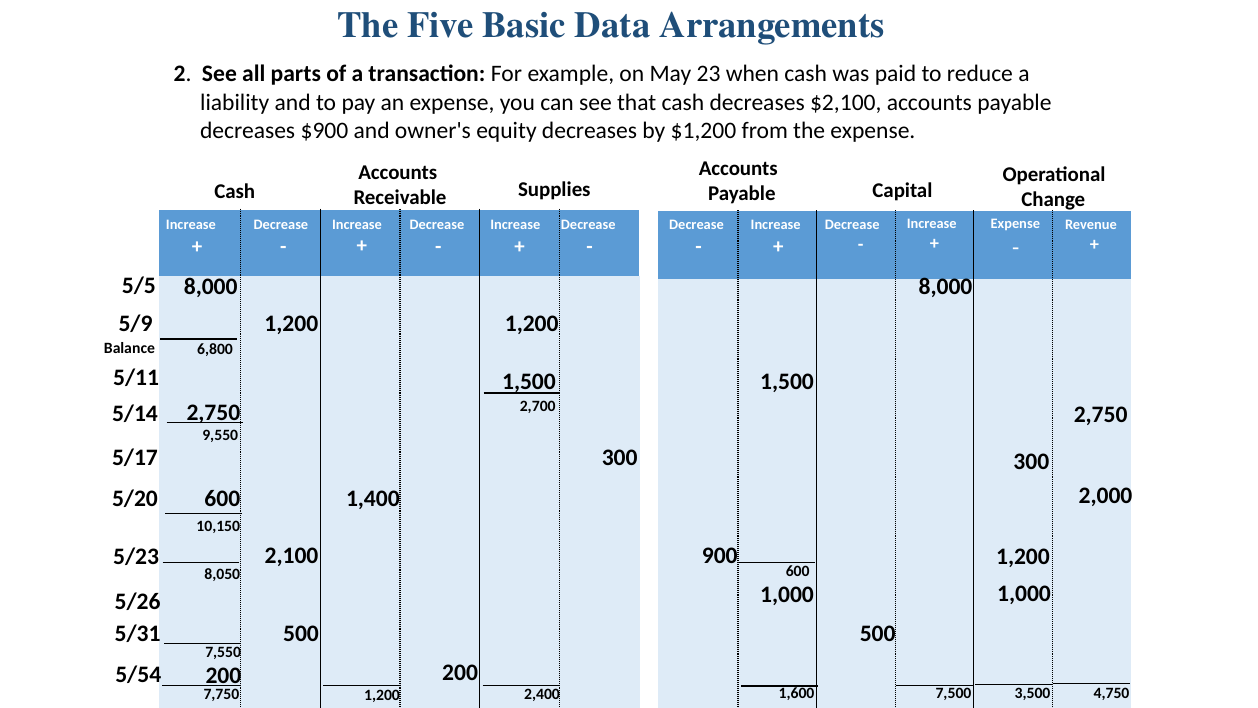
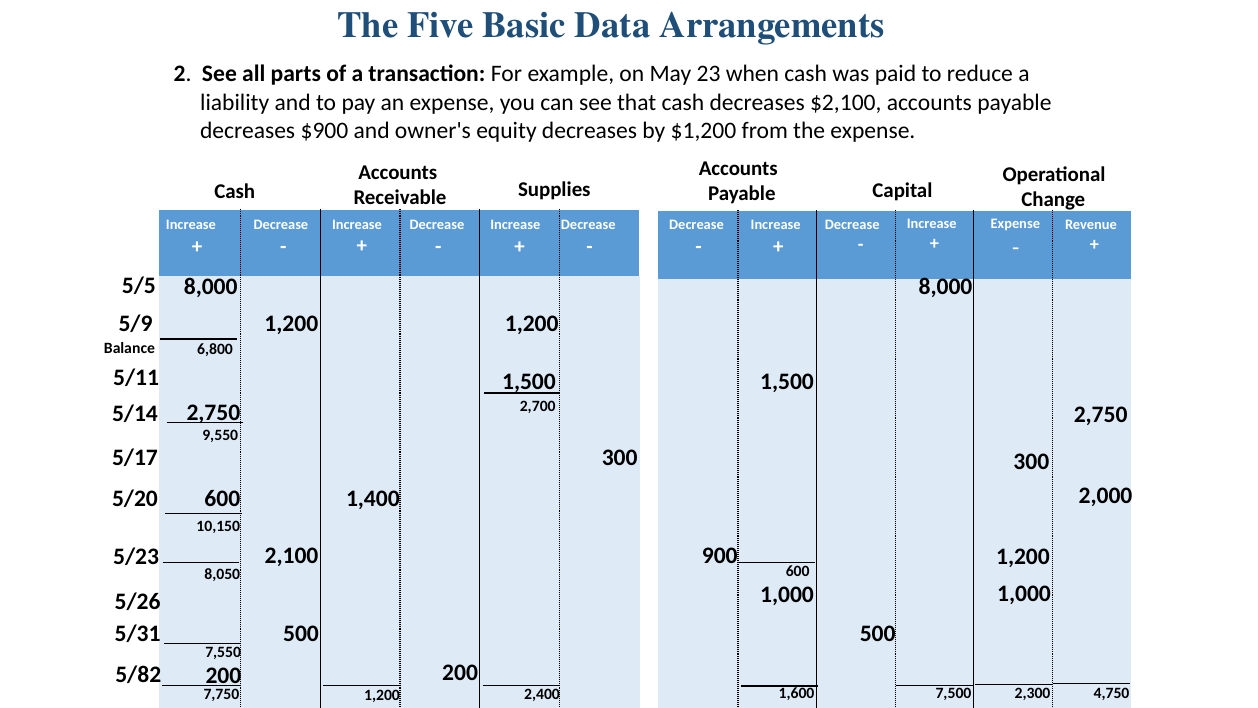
5/54: 5/54 -> 5/82 (138, 675)
3,500: 3,500 -> 2,300 (1033, 693)
